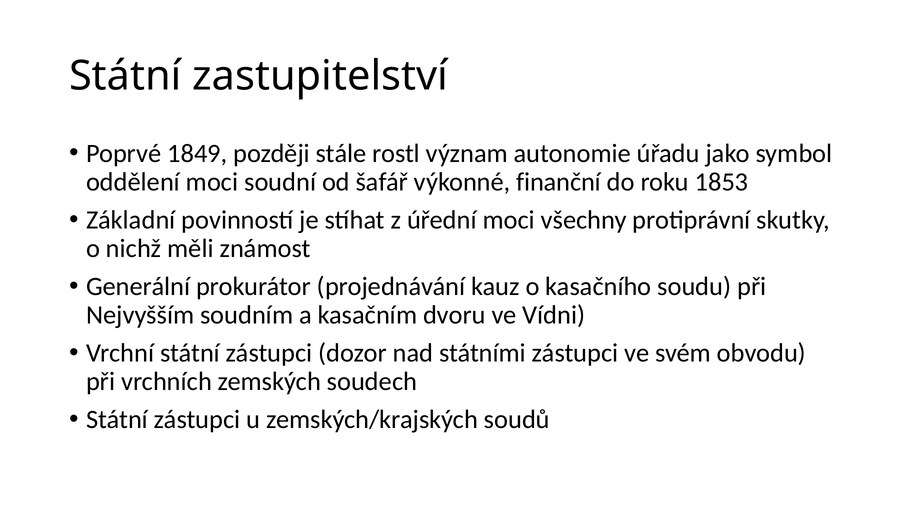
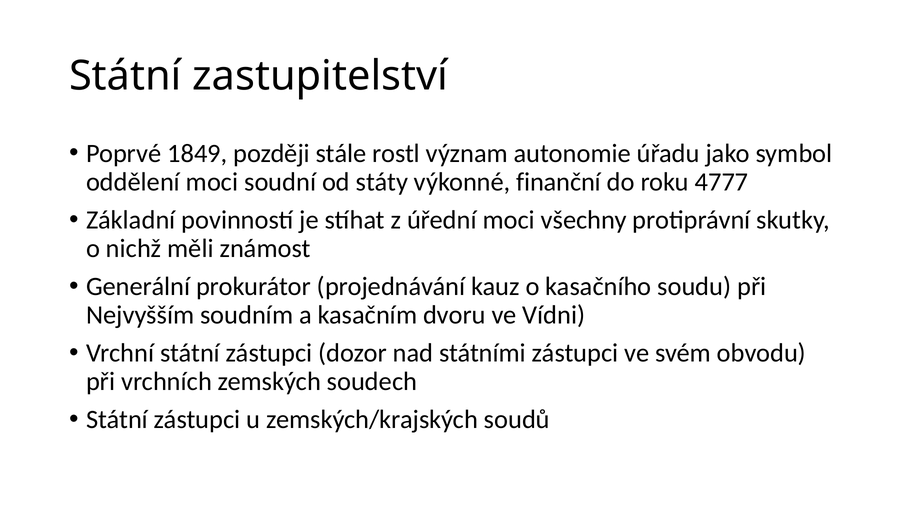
šafář: šafář -> státy (382, 182)
1853: 1853 -> 4777 (721, 182)
